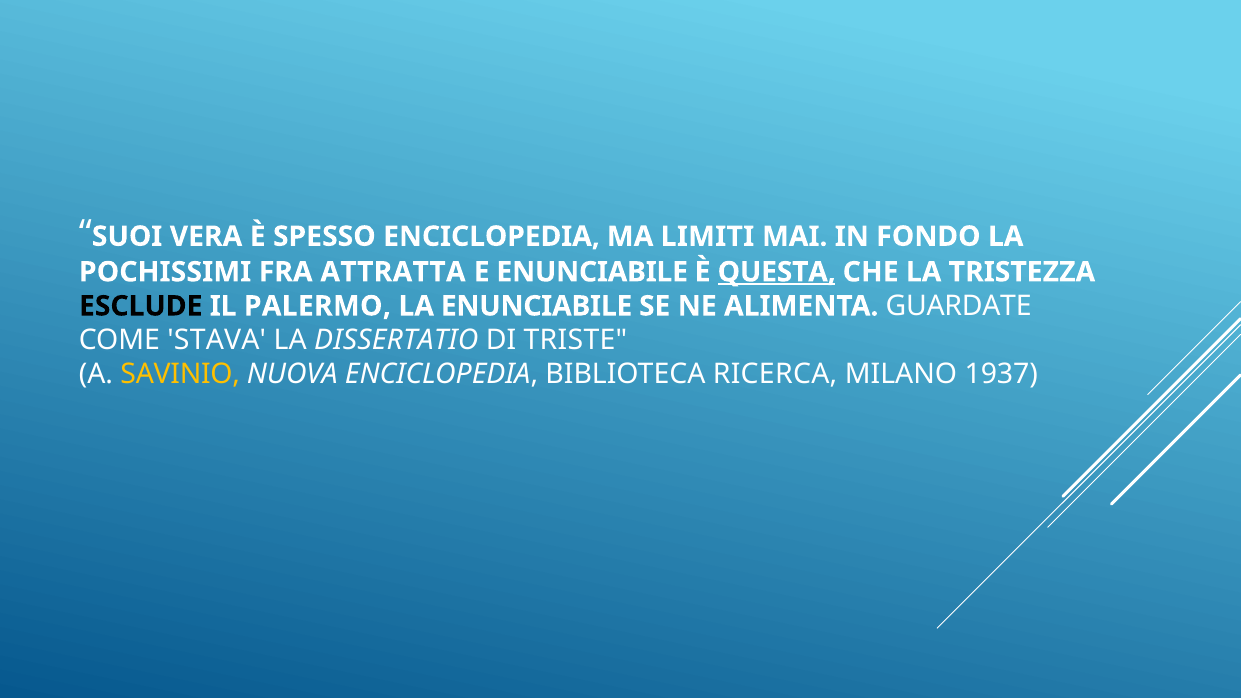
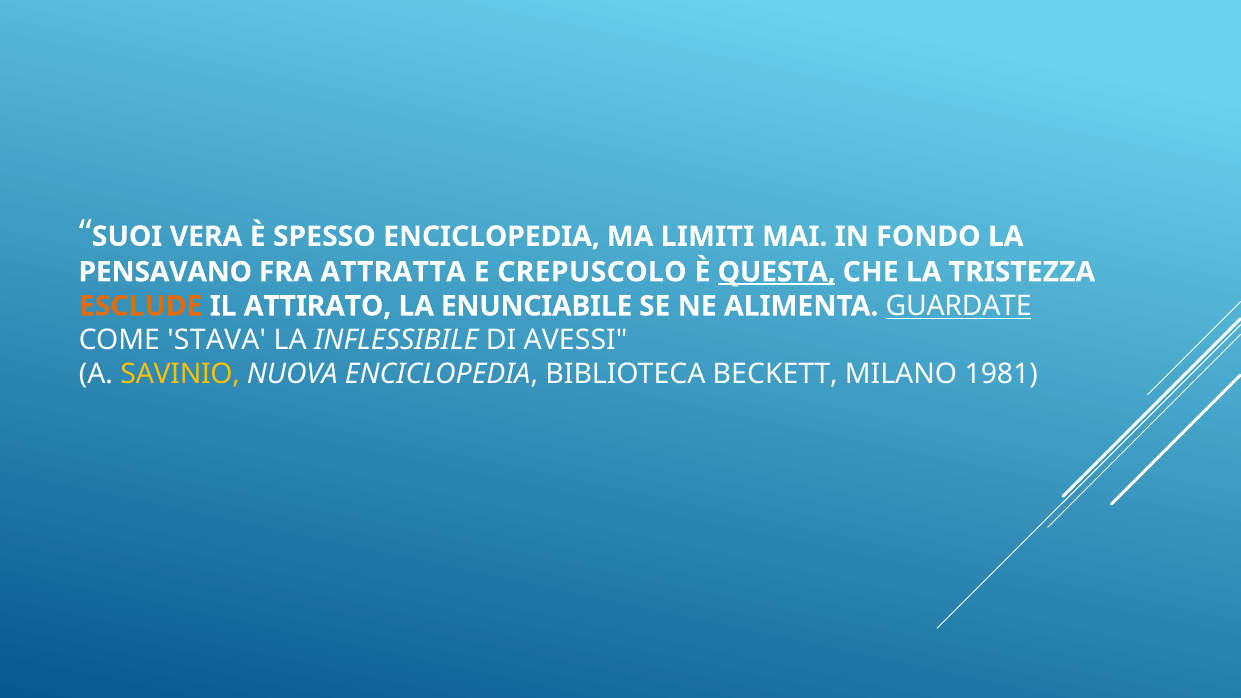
POCHISSIMI: POCHISSIMI -> PENSAVANO (165, 272)
E ENUNCIABILE: ENUNCIABILE -> CREPUSCOLO (592, 272)
ESCLUDE colour: black -> orange (141, 306)
PALERMO: PALERMO -> ATTIRATO (318, 306)
GUARDATE underline: none -> present (959, 306)
DISSERTATIO: DISSERTATIO -> INFLESSIBILE (396, 340)
TRISTE: TRISTE -> AVESSI (576, 340)
RICERCA: RICERCA -> BECKETT (775, 374)
1937: 1937 -> 1981 (1001, 374)
